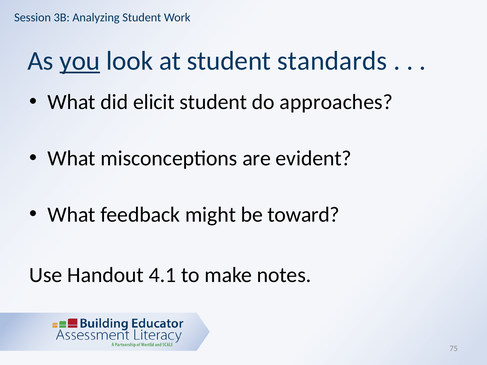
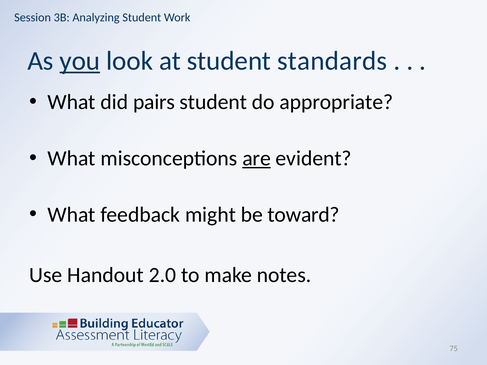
elicit: elicit -> pairs (154, 102)
approaches: approaches -> appropriate (336, 102)
are underline: none -> present (257, 158)
4.1: 4.1 -> 2.0 (162, 275)
